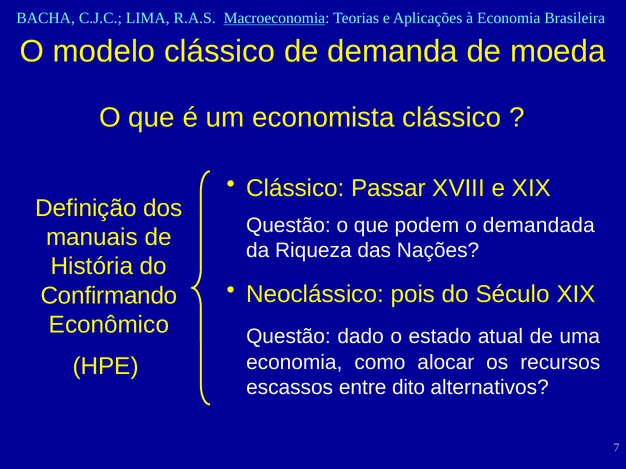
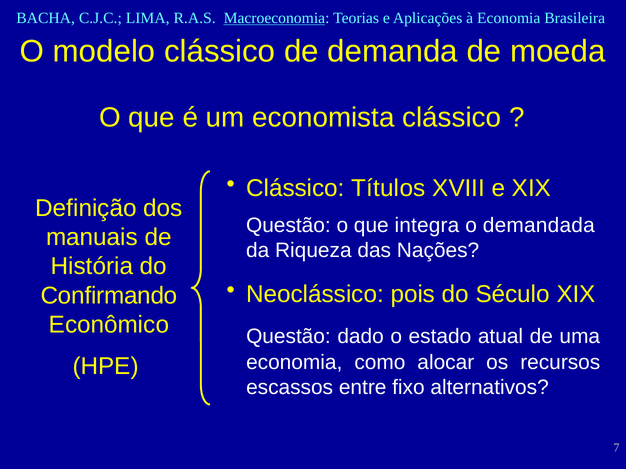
Passar: Passar -> Títulos (388, 188)
podem: podem -> integra (427, 226)
dito: dito -> fixo (408, 388)
